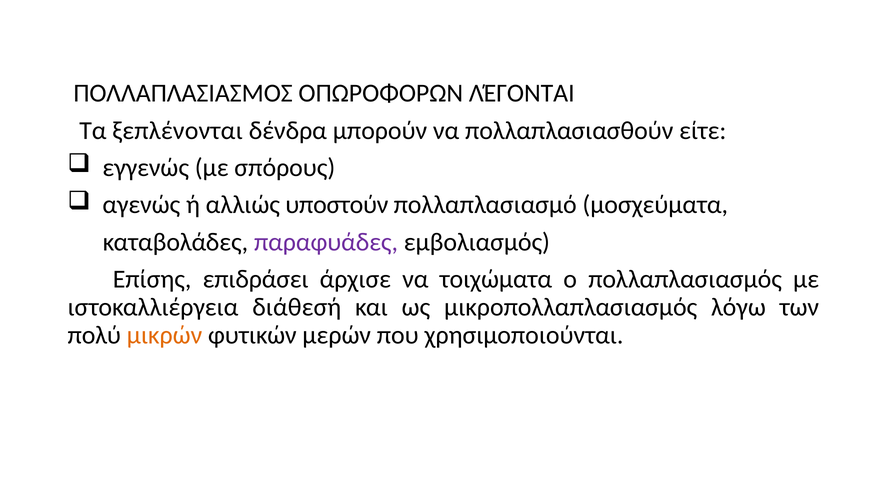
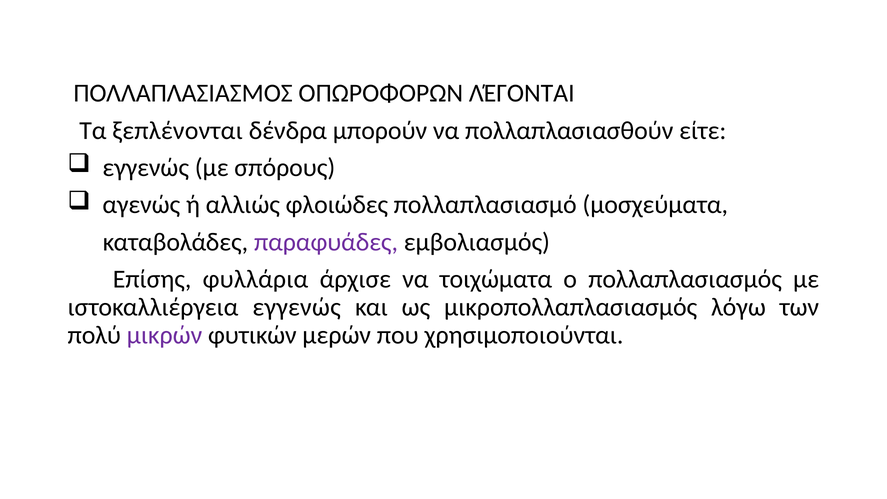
υποστούν: υποστούν -> φλοιώδες (337, 205)
επιδράσει: επιδράσει -> φυλλάρια (255, 279)
ιστοκαλλιέργεια διάθεσή: διάθεσή -> εγγενώς (297, 307)
μικρών colour: orange -> purple (164, 335)
